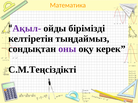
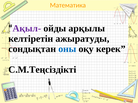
бірімізді: бірімізді -> арқылы (87, 28)
тыңдаймыз: тыңдаймыз -> ажыратуды (82, 39)
оны colour: purple -> blue (67, 49)
